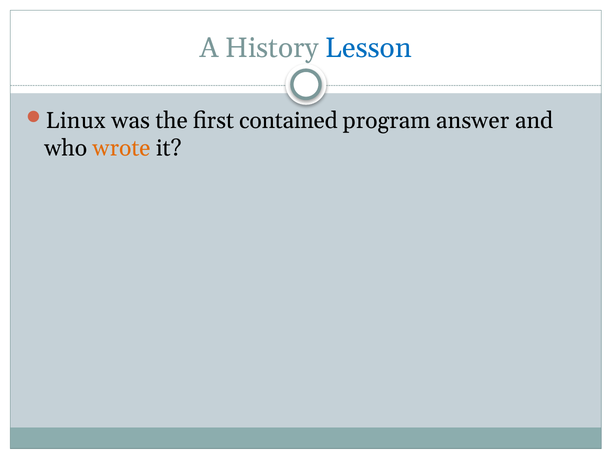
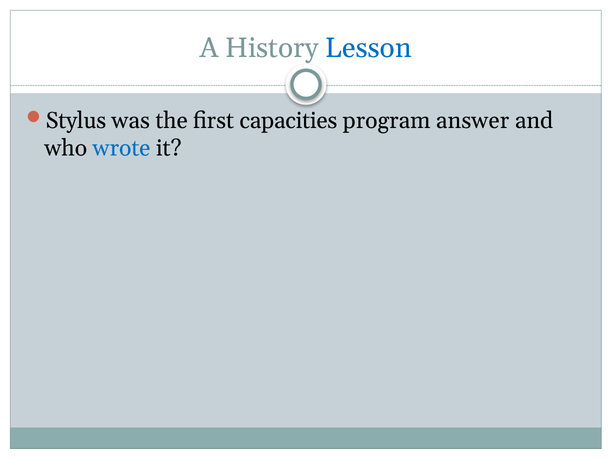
Linux: Linux -> Stylus (76, 121)
contained: contained -> capacities (288, 121)
wrote colour: orange -> blue (122, 148)
